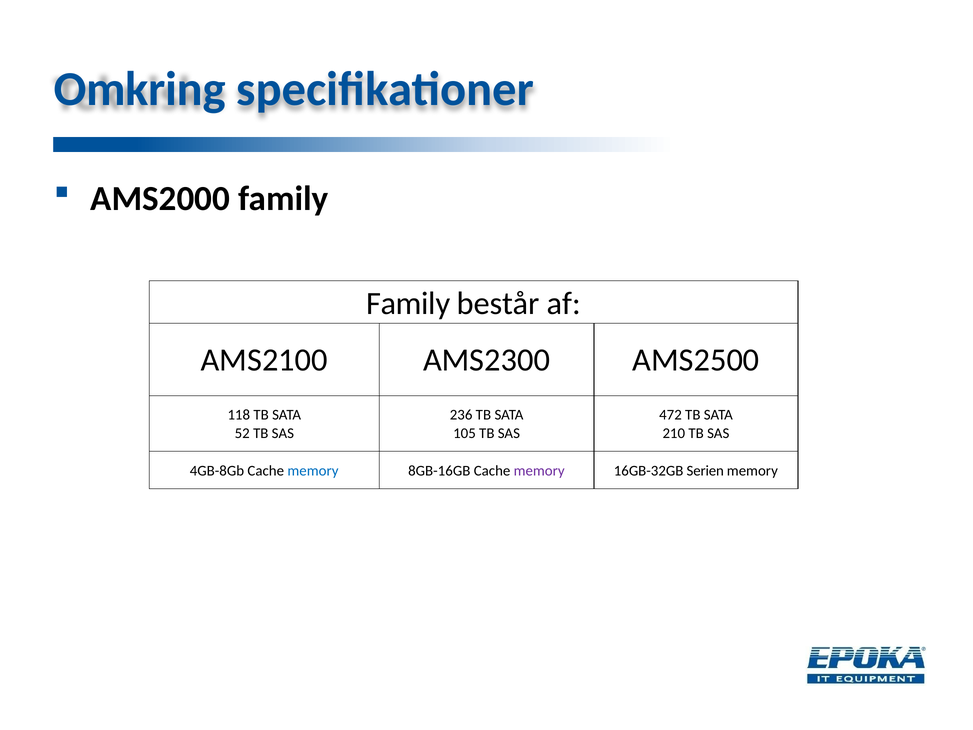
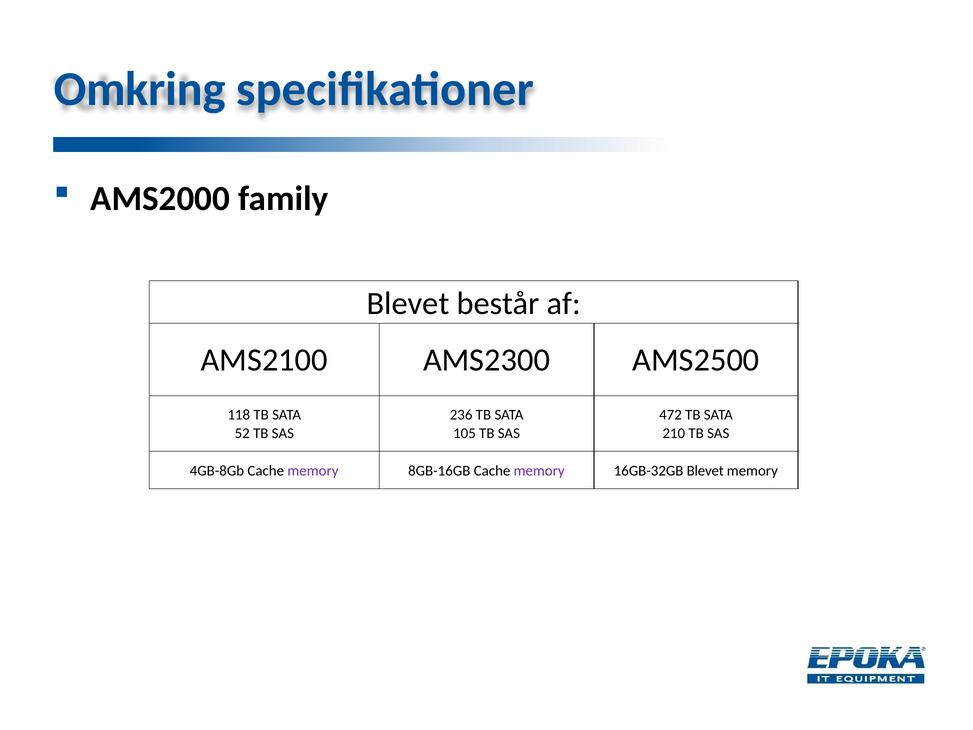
Family: Family -> Blevet (408, 304)
memory colour: blue -> purple (313, 471)
16GB-32GB Serien: Serien -> Blevet (705, 471)
